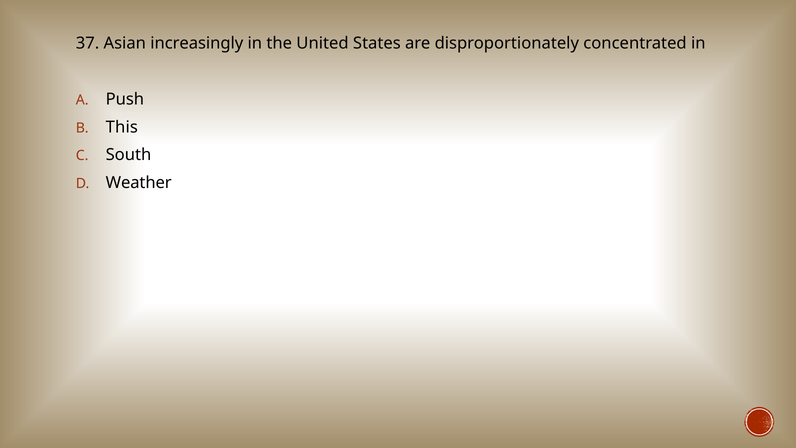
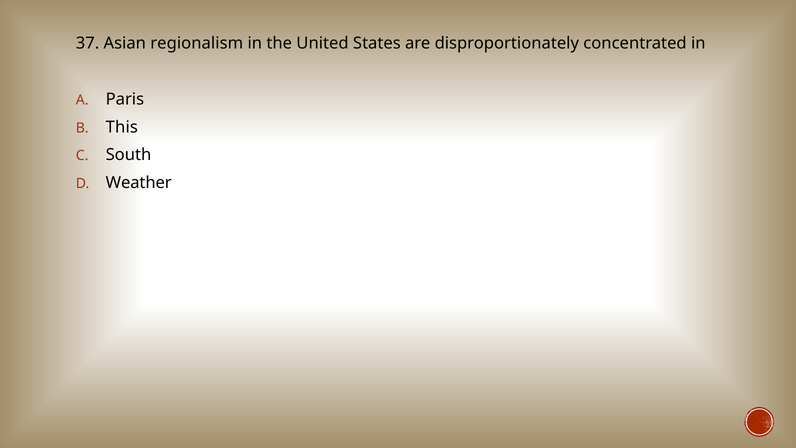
increasingly: increasingly -> regionalism (197, 43)
Push: Push -> Paris (125, 99)
